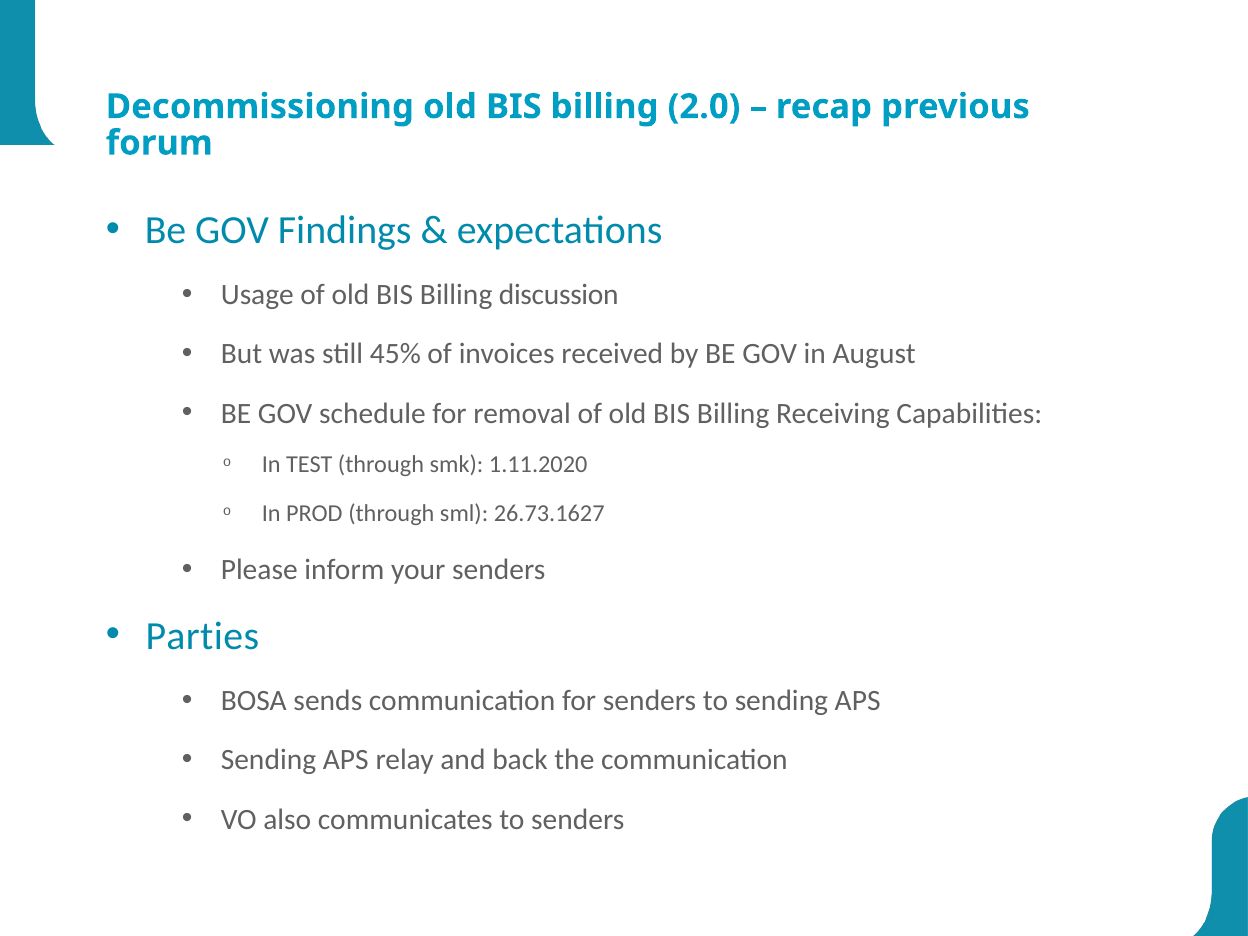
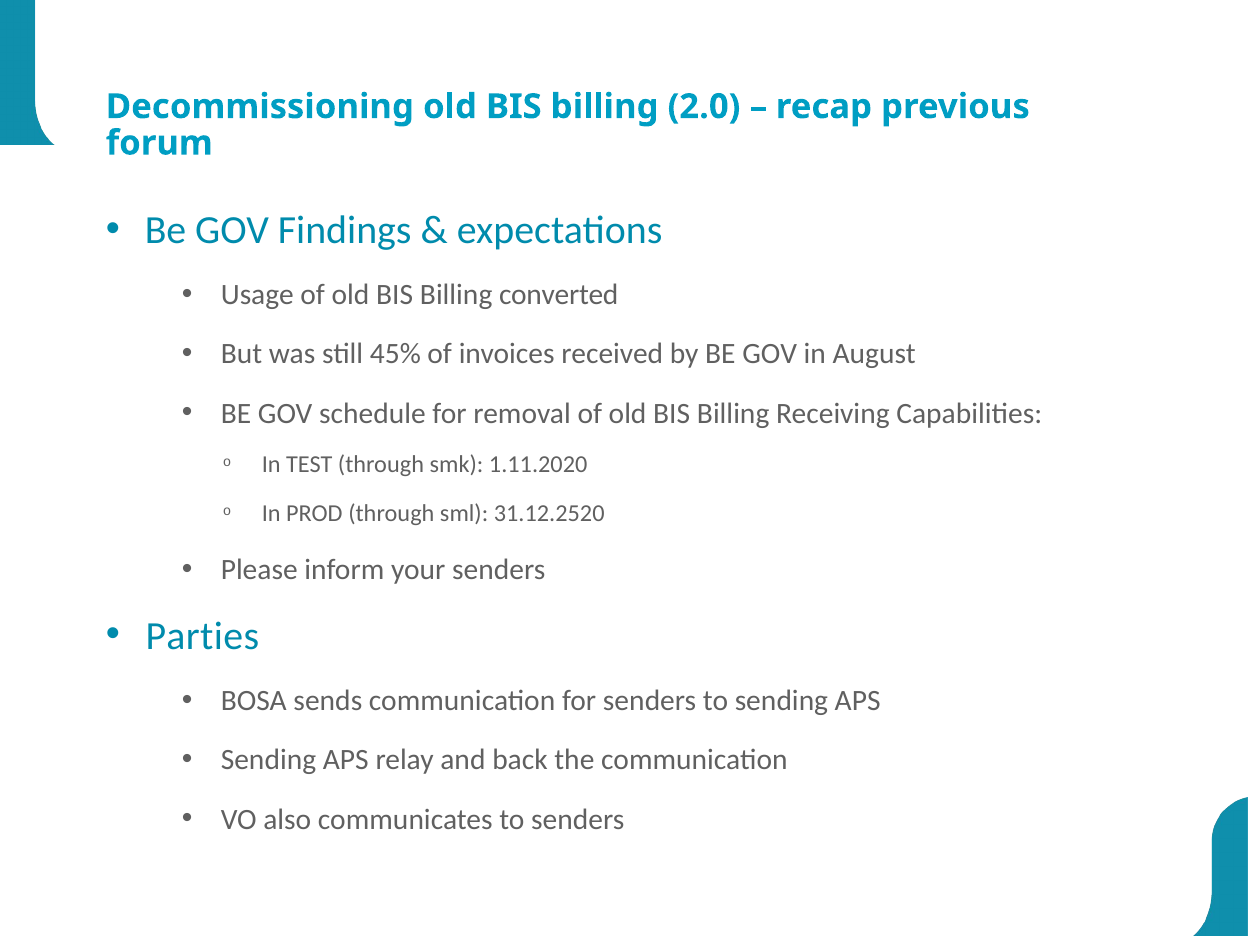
discussion: discussion -> converted (559, 295)
26.73.1627: 26.73.1627 -> 31.12.2520 (549, 513)
